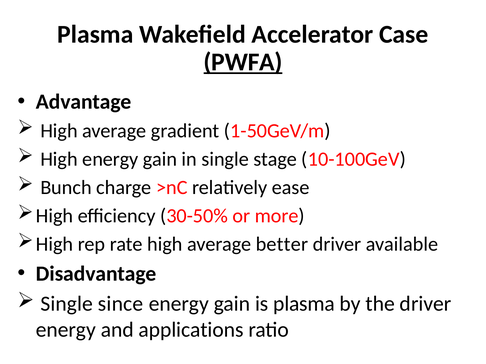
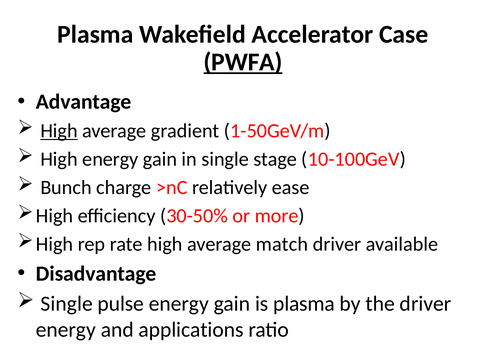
High underline: none -> present (59, 131)
better: better -> match (282, 244)
since: since -> pulse (121, 304)
